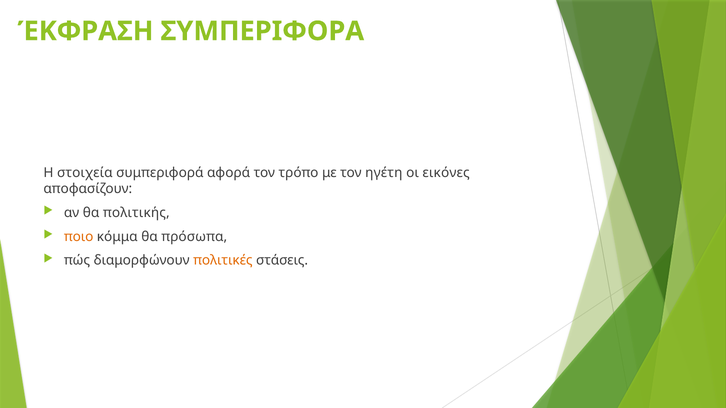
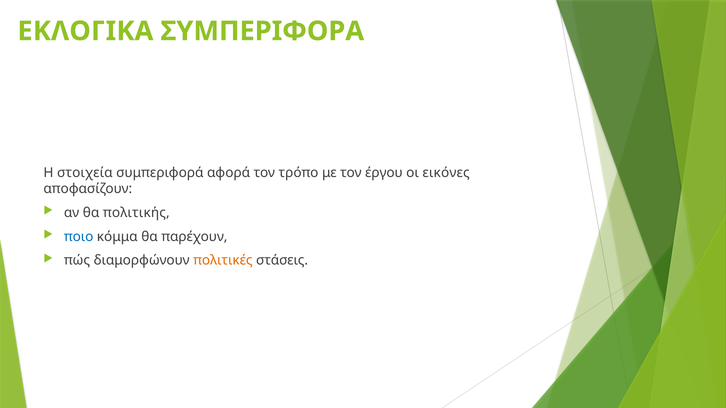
ΈΚΦΡΑΣΗ: ΈΚΦΡΑΣΗ -> ΕΚΛΟΓΙΚΑ (85, 31)
ηγέτη: ηγέτη -> έργου (384, 173)
ποιο colour: orange -> blue (79, 237)
πρόσωπα: πρόσωπα -> παρέχουν (194, 237)
